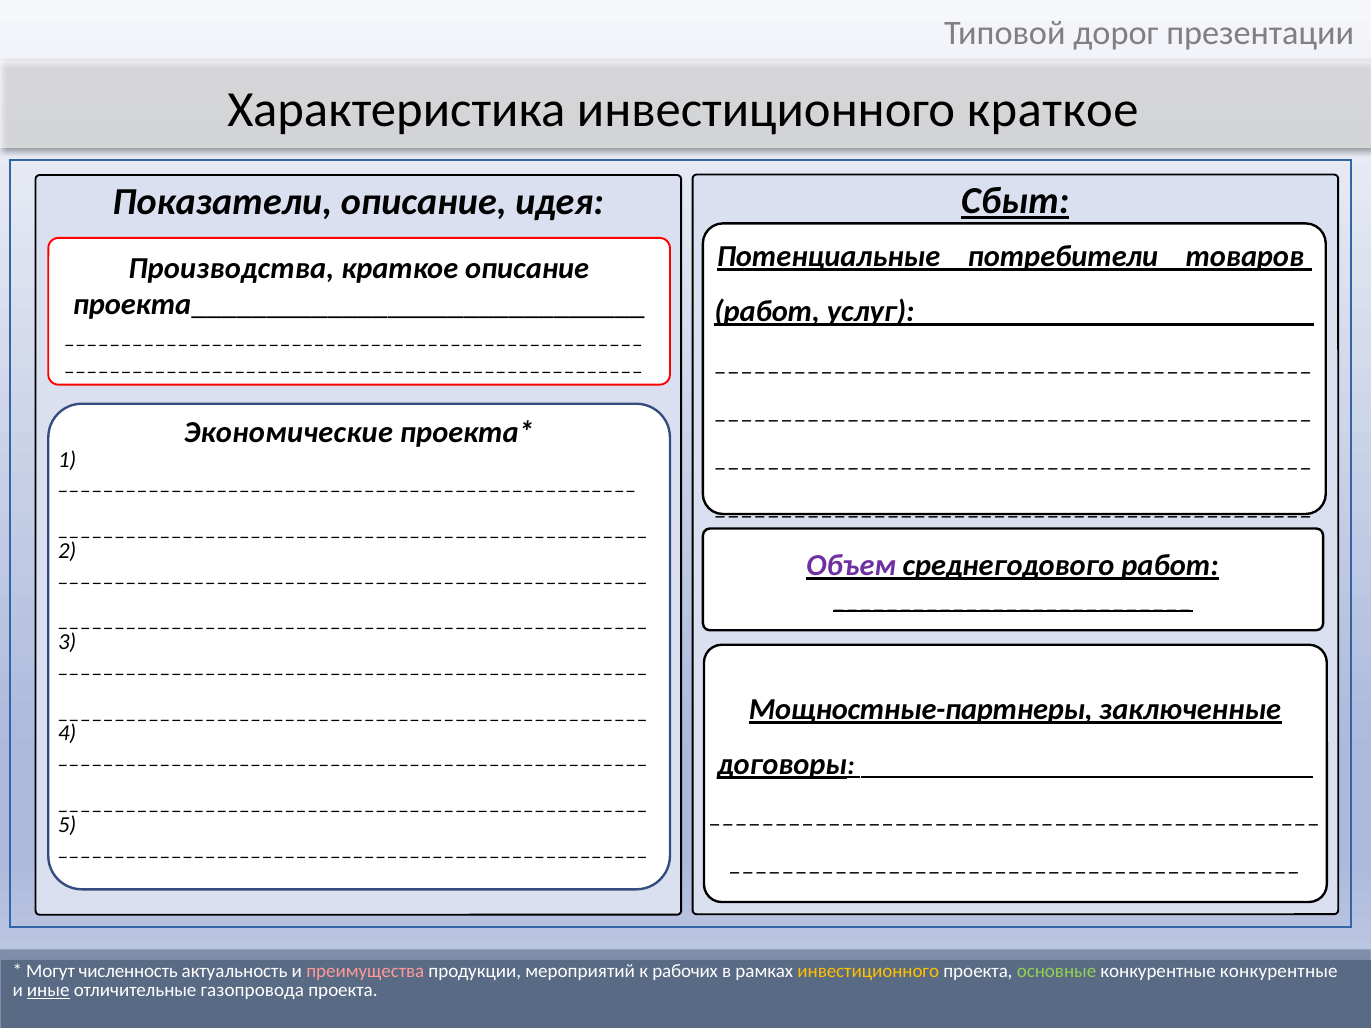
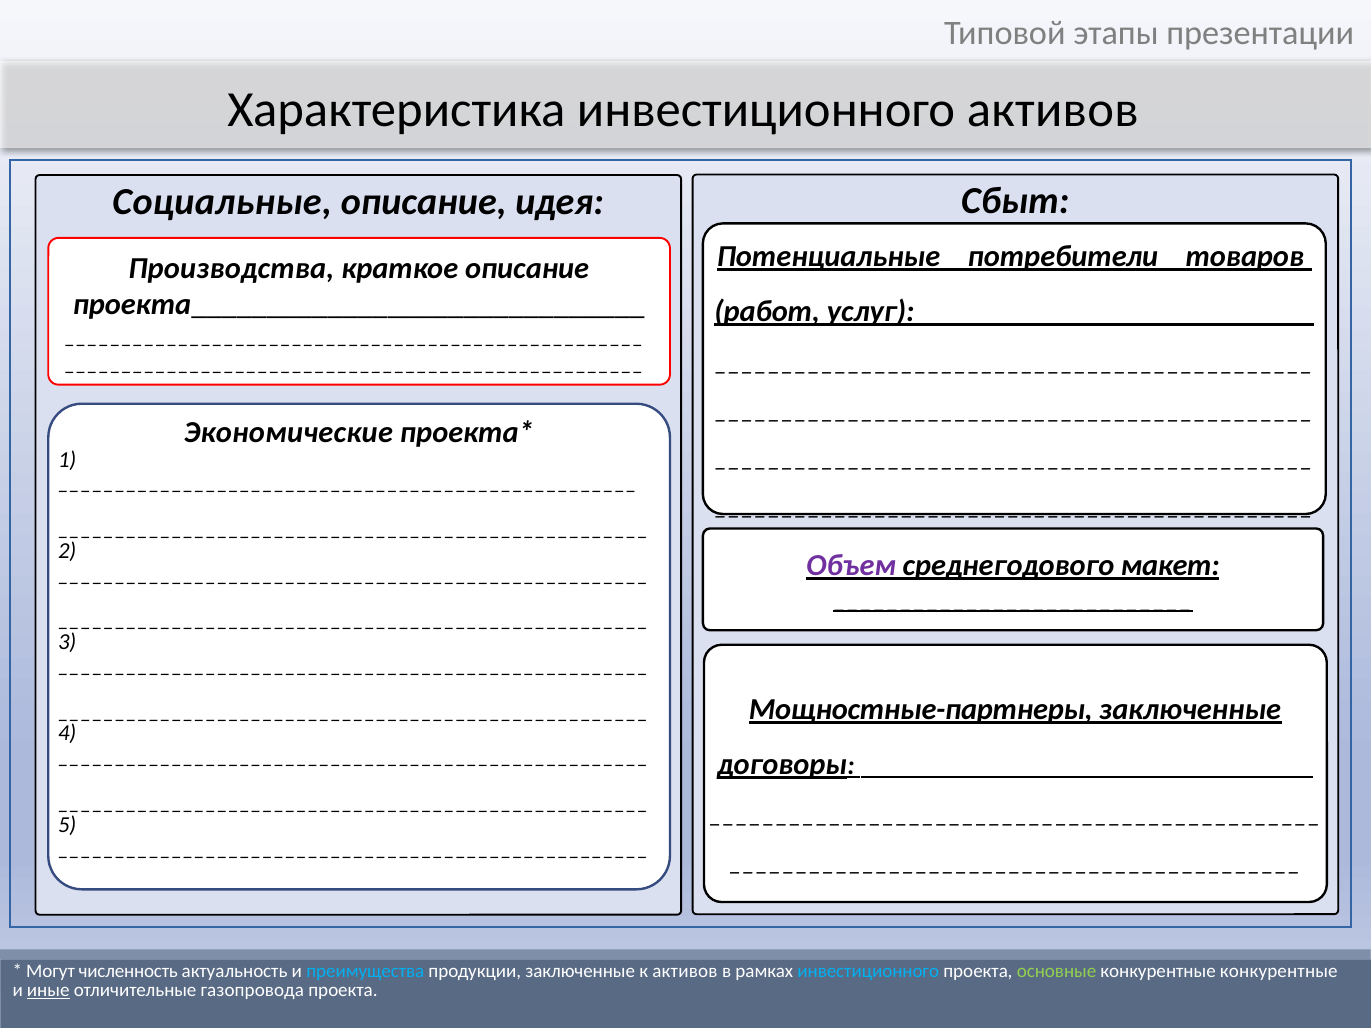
дорог: дорог -> этапы (1116, 33)
инвестиционного краткое: краткое -> активов (1053, 109)
Сбыт underline: present -> none (1015, 201)
Показатели: Показатели -> Социальные (222, 202)
среднегодового работ: работ -> макет (1170, 566)
преимущества colour: pink -> light blue (365, 971)
продукции мероприятий: мероприятий -> заключенные (580, 971)
к рабочих: рабочих -> активов (685, 971)
инвестиционного colour: yellow -> light blue (868, 971)
